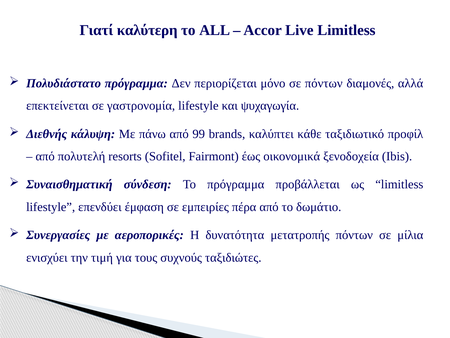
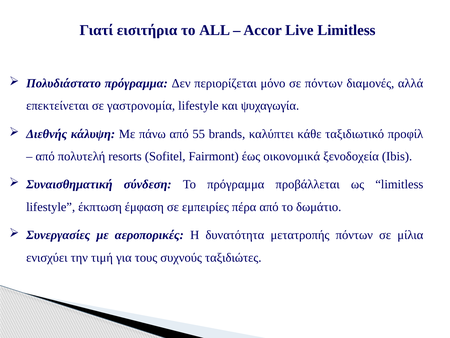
καλύτερη: καλύτερη -> εισιτήρια (147, 30)
99: 99 -> 55 (199, 134)
επενδύει: επενδύει -> έκπτωση (100, 207)
